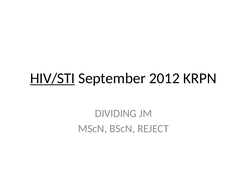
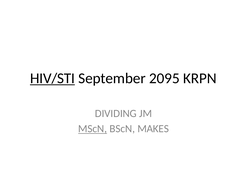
2012: 2012 -> 2095 (164, 78)
MScN underline: none -> present (93, 129)
REJECT: REJECT -> MAKES (153, 129)
